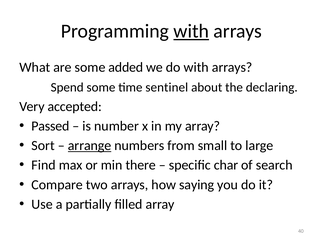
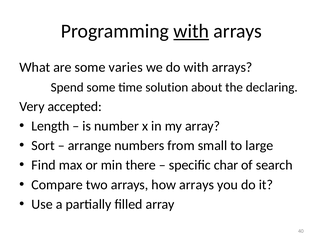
added: added -> varies (126, 67)
sentinel: sentinel -> solution (167, 87)
Passed: Passed -> Length (50, 126)
arrange underline: present -> none (90, 146)
how saying: saying -> arrays (197, 185)
